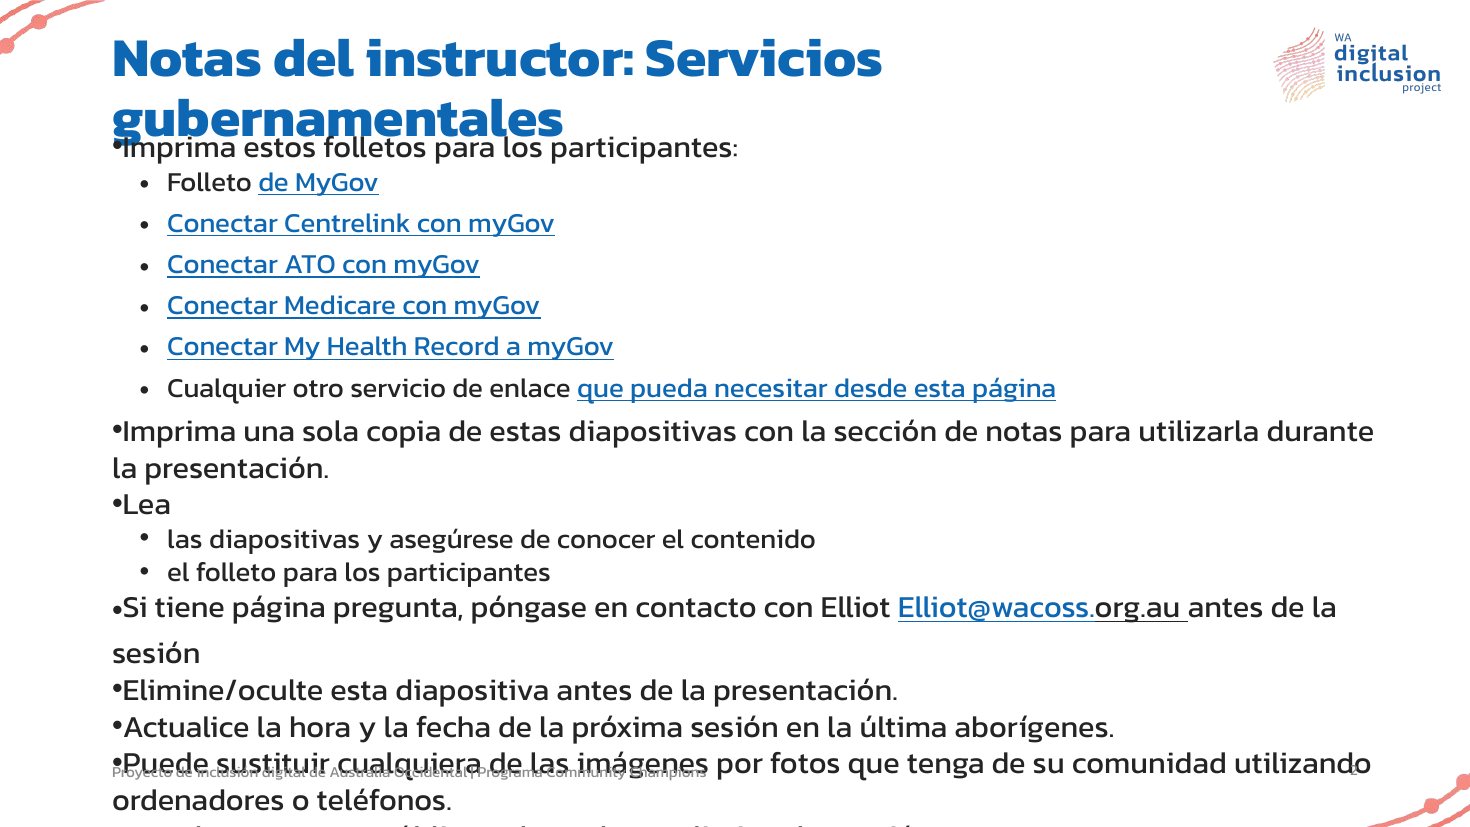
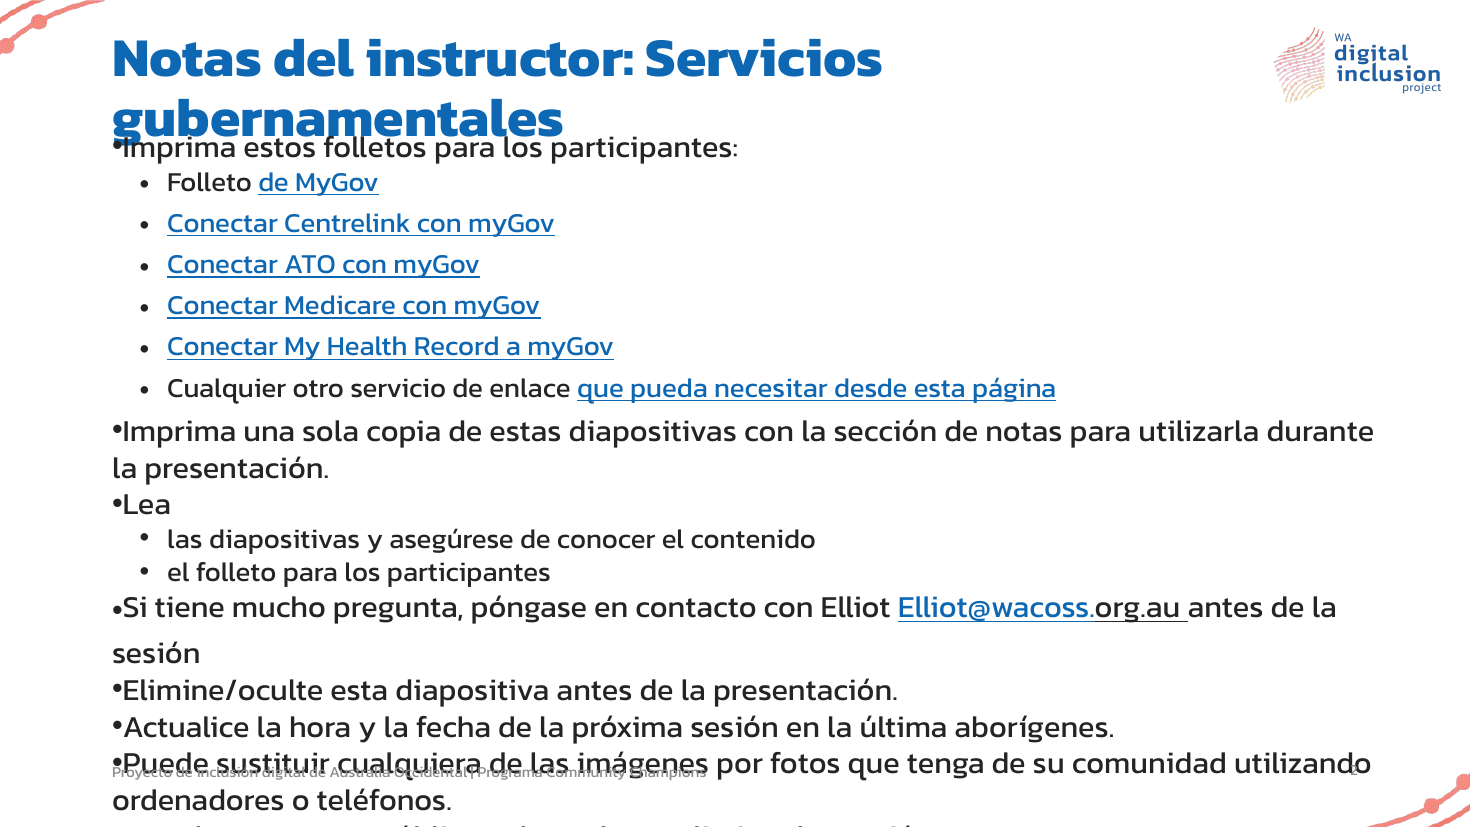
tiene página: página -> mucho (279, 607)
